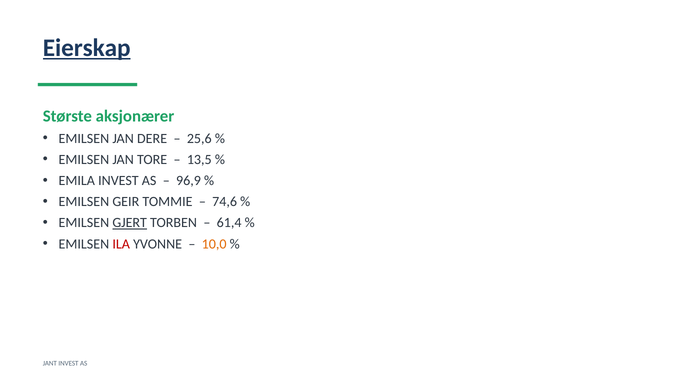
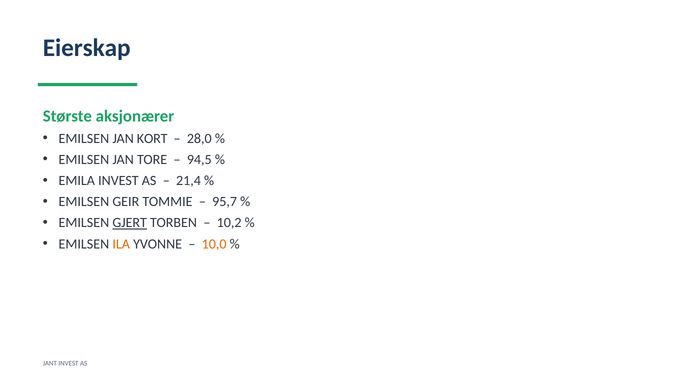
Eierskap underline: present -> none (87, 48)
DERE: DERE -> KORT (152, 138)
25,6: 25,6 -> 28,0 (199, 138)
13,5: 13,5 -> 94,5 (199, 159)
96,9: 96,9 -> 21,4 (188, 180)
74,6: 74,6 -> 95,7 (225, 202)
61,4: 61,4 -> 10,2 (229, 223)
ILA colour: red -> orange (121, 244)
